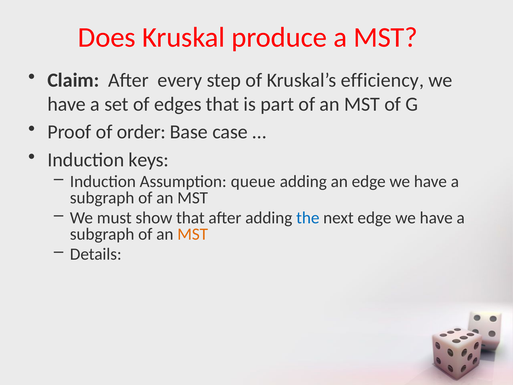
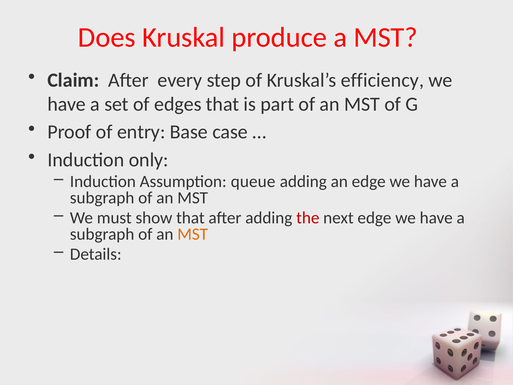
order: order -> entry (141, 132)
keys: keys -> only (149, 160)
the colour: blue -> red (308, 218)
